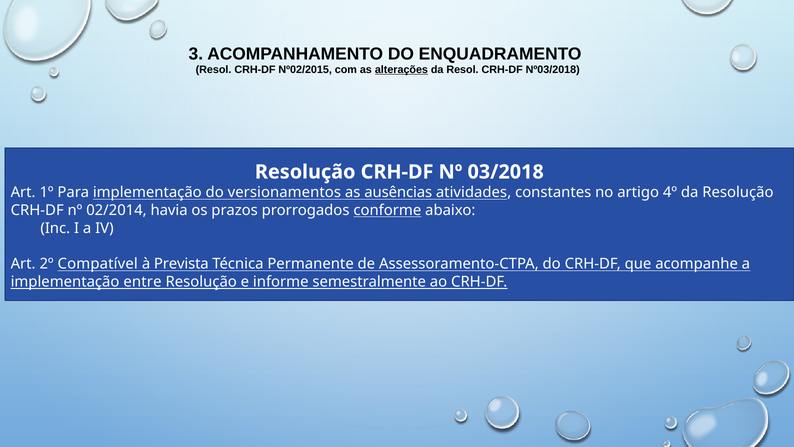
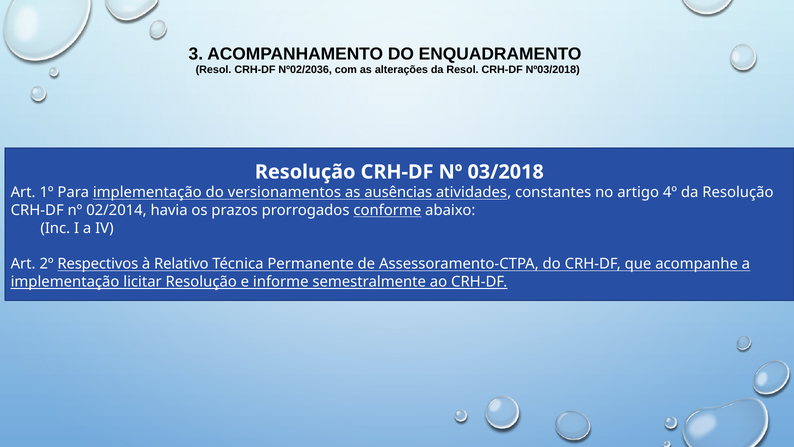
Nº02/2015: Nº02/2015 -> Nº02/2036 (305, 69)
alterações underline: present -> none (401, 69)
Compatível: Compatível -> Respectivos (98, 264)
Prevista: Prevista -> Relativo (181, 264)
entre: entre -> licitar (143, 282)
